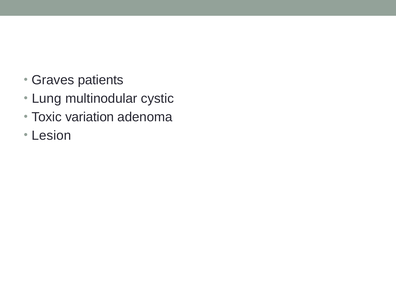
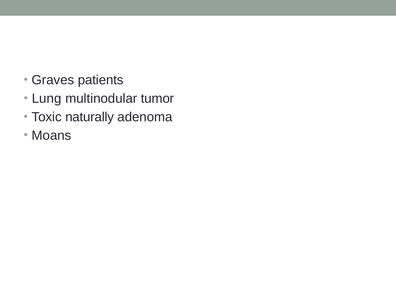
cystic: cystic -> tumor (158, 99)
variation: variation -> naturally (90, 117)
Lesion: Lesion -> Moans (51, 136)
